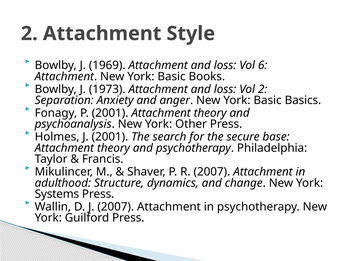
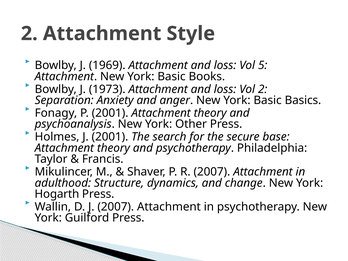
6: 6 -> 5 (263, 65)
Systems: Systems -> Hogarth (57, 194)
